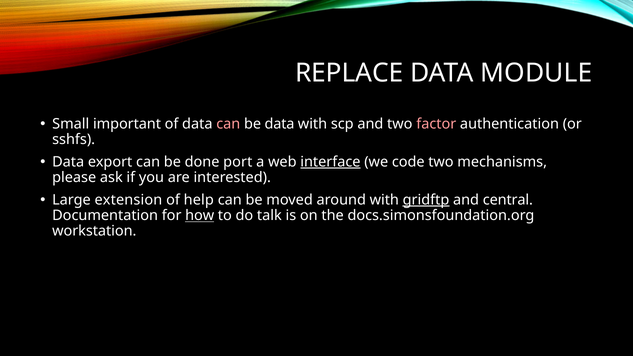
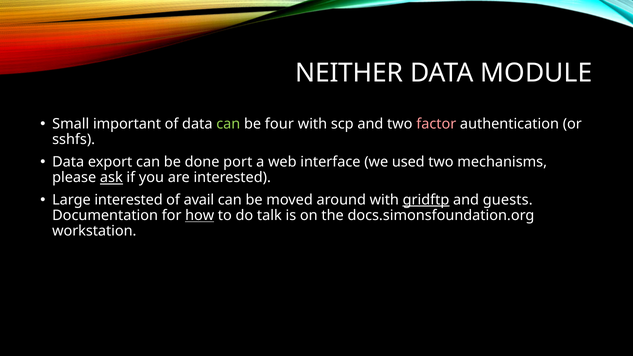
REPLACE: REPLACE -> NEITHER (349, 73)
can colour: pink -> light green (228, 124)
be data: data -> four (279, 124)
interface underline: present -> none (330, 162)
code: code -> used (408, 162)
ask underline: none -> present (111, 178)
Large extension: extension -> interested (129, 200)
help: help -> avail (199, 200)
central: central -> guests (508, 200)
